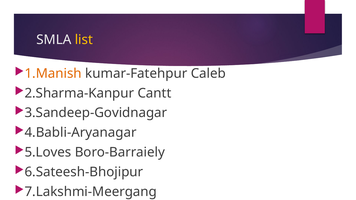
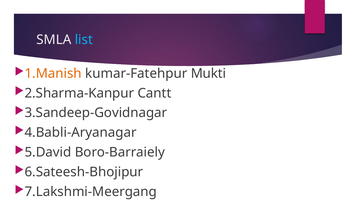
list colour: yellow -> light blue (84, 40)
Caleb: Caleb -> Mukti (208, 74)
5.Loves: 5.Loves -> 5.David (48, 152)
